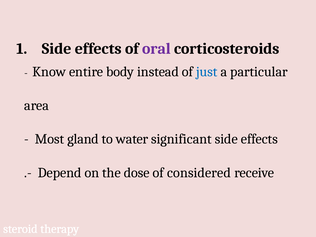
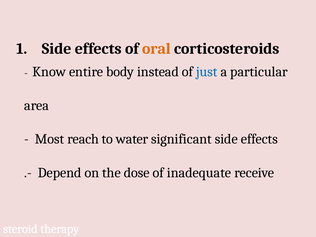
oral colour: purple -> orange (156, 49)
gland: gland -> reach (83, 139)
considered: considered -> inadequate (199, 173)
